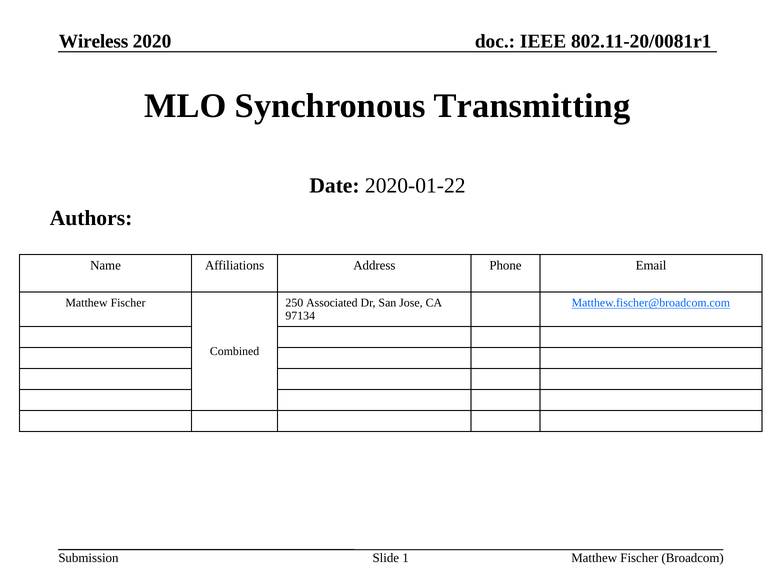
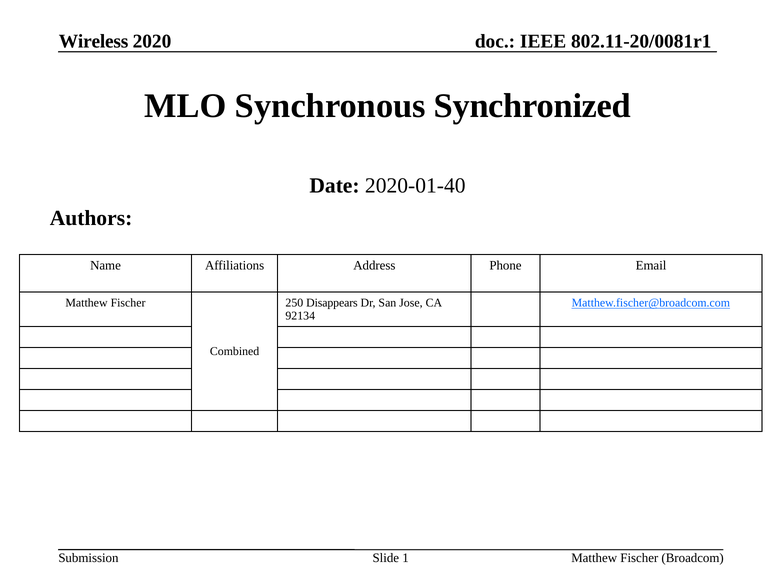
Transmitting: Transmitting -> Synchronized (532, 106)
2020-01-22: 2020-01-22 -> 2020-01-40 (415, 185)
Associated: Associated -> Disappears (332, 302)
97134: 97134 -> 92134 (300, 316)
